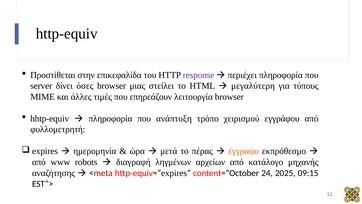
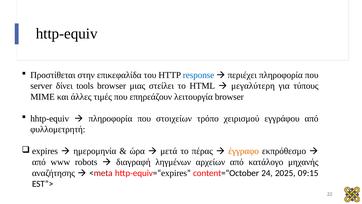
response colour: purple -> blue (199, 75)
όσες: όσες -> tools (85, 86)
ανάπτυξη: ανάπτυξη -> στοιχείων (174, 118)
